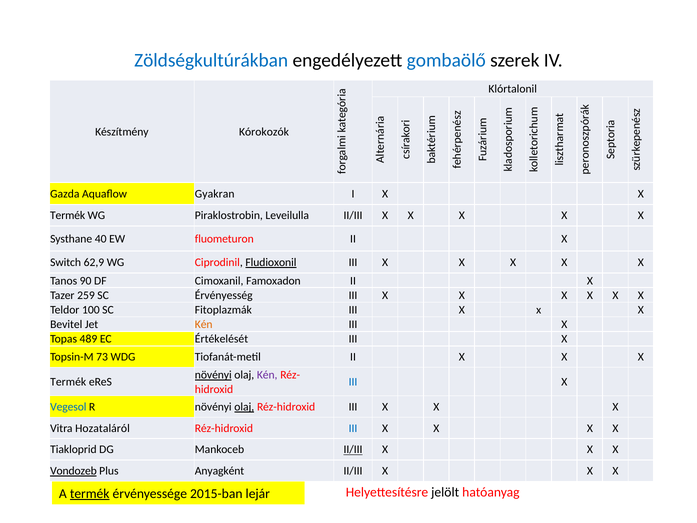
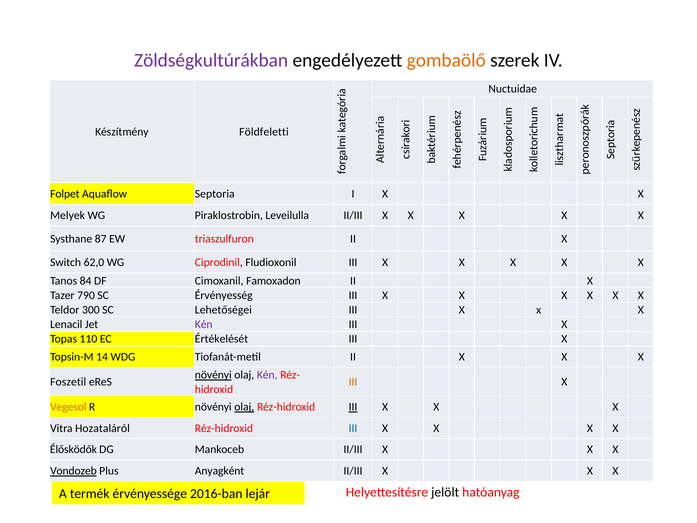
Zöldségkultúrákban colour: blue -> purple (211, 60)
gombaölő colour: blue -> orange (446, 60)
Klórtalonil: Klórtalonil -> Nuctuidae (513, 89)
Kórokozók: Kórokozók -> Földfeletti (264, 132)
Gazda: Gazda -> Folpet (65, 194)
Gyakran: Gyakran -> Septoria (215, 194)
Termék: Termék -> Melyek (68, 216)
40: 40 -> 87 (101, 239)
fluometuron: fluometuron -> triaszulfuron (224, 239)
62,9: 62,9 -> 62,0 (94, 262)
Fludioxonil underline: present -> none (271, 262)
90: 90 -> 84 (86, 281)
259: 259 -> 790 (86, 295)
100: 100 -> 300 (91, 310)
Fitoplazmák: Fitoplazmák -> Lehetőségei (223, 310)
Bevitel: Bevitel -> Lenacil (66, 324)
Kén colour: orange -> purple (204, 324)
489: 489 -> 110 (88, 339)
73: 73 -> 14 (102, 357)
Termék: Termék -> Foszetil (68, 382)
III colour: blue -> orange (353, 382)
Vegesol colour: blue -> orange (68, 407)
III underline: none -> present (353, 407)
Tiakloprid: Tiakloprid -> Élősködők (73, 449)
II/III underline: present -> none (353, 449)
termék underline: present -> none (90, 493)
2015-ban: 2015-ban -> 2016-ban (216, 493)
